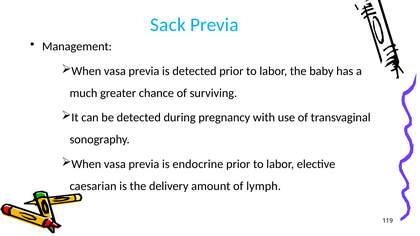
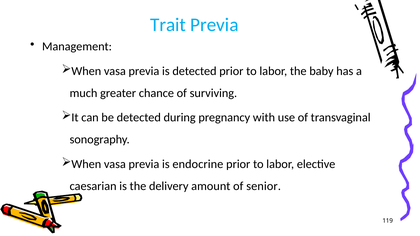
Sack: Sack -> Trait (168, 25)
lymph: lymph -> senior (264, 186)
